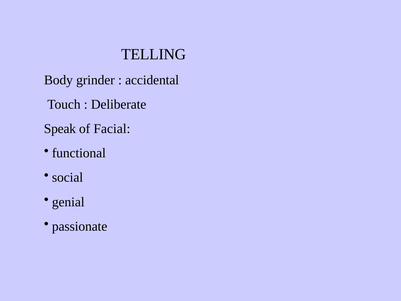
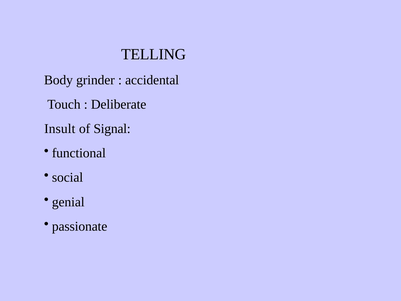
Speak: Speak -> Insult (60, 129)
Facial: Facial -> Signal (112, 129)
